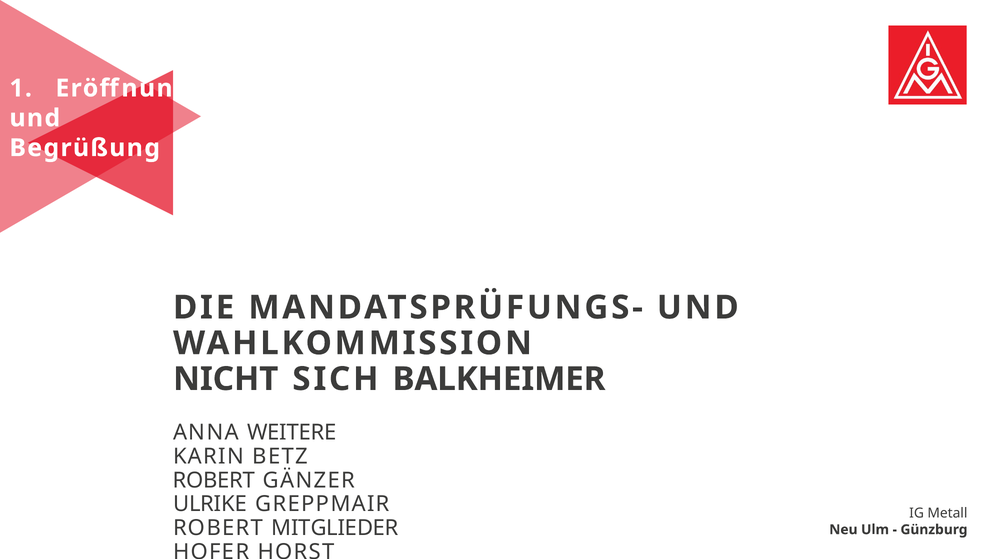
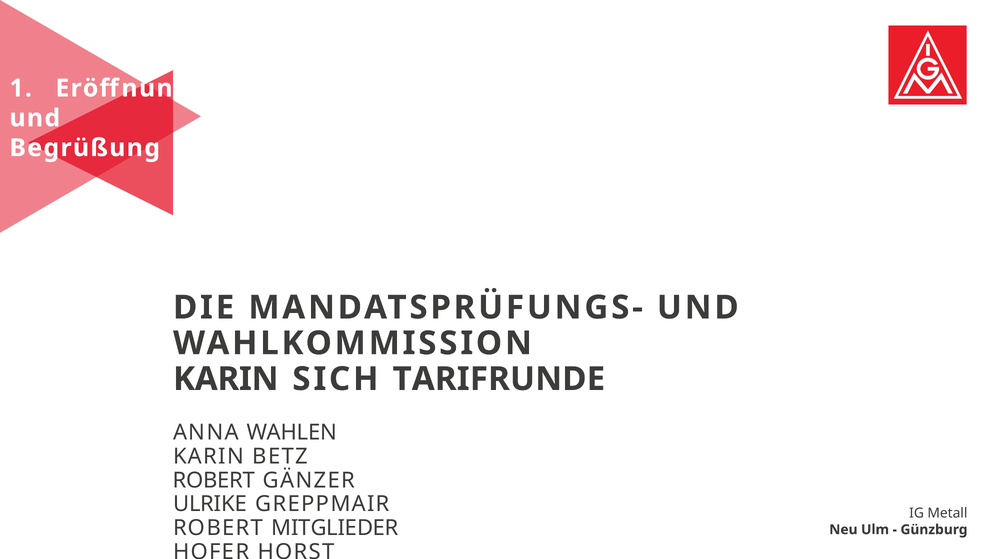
NICHT: NICHT -> KARIN (226, 379)
BALKHEIMER: BALKHEIMER -> TARIFRUNDE (499, 379)
WEITERE: WEITERE -> WAHLEN (292, 433)
